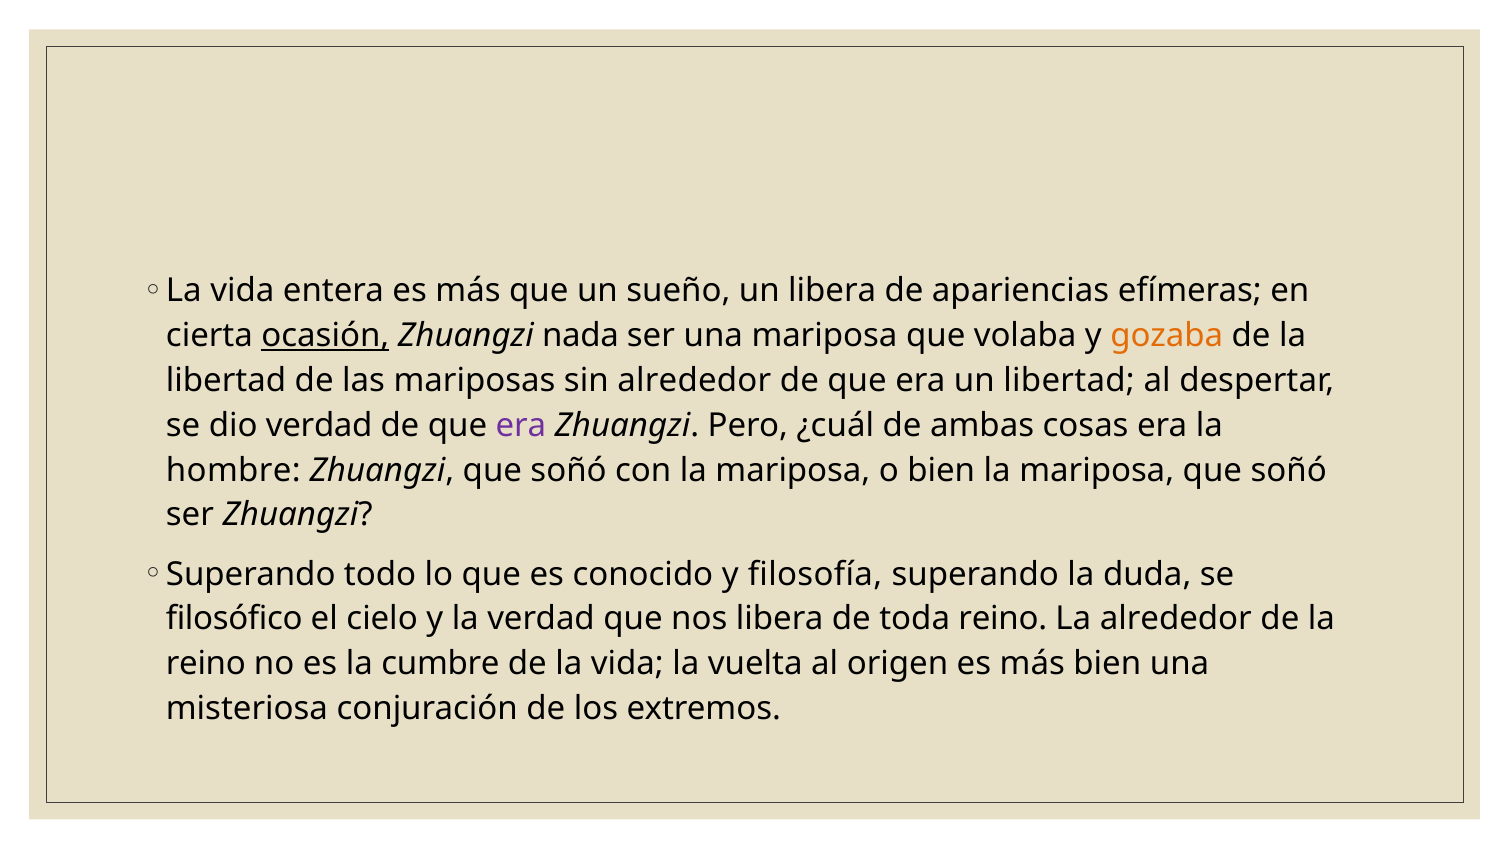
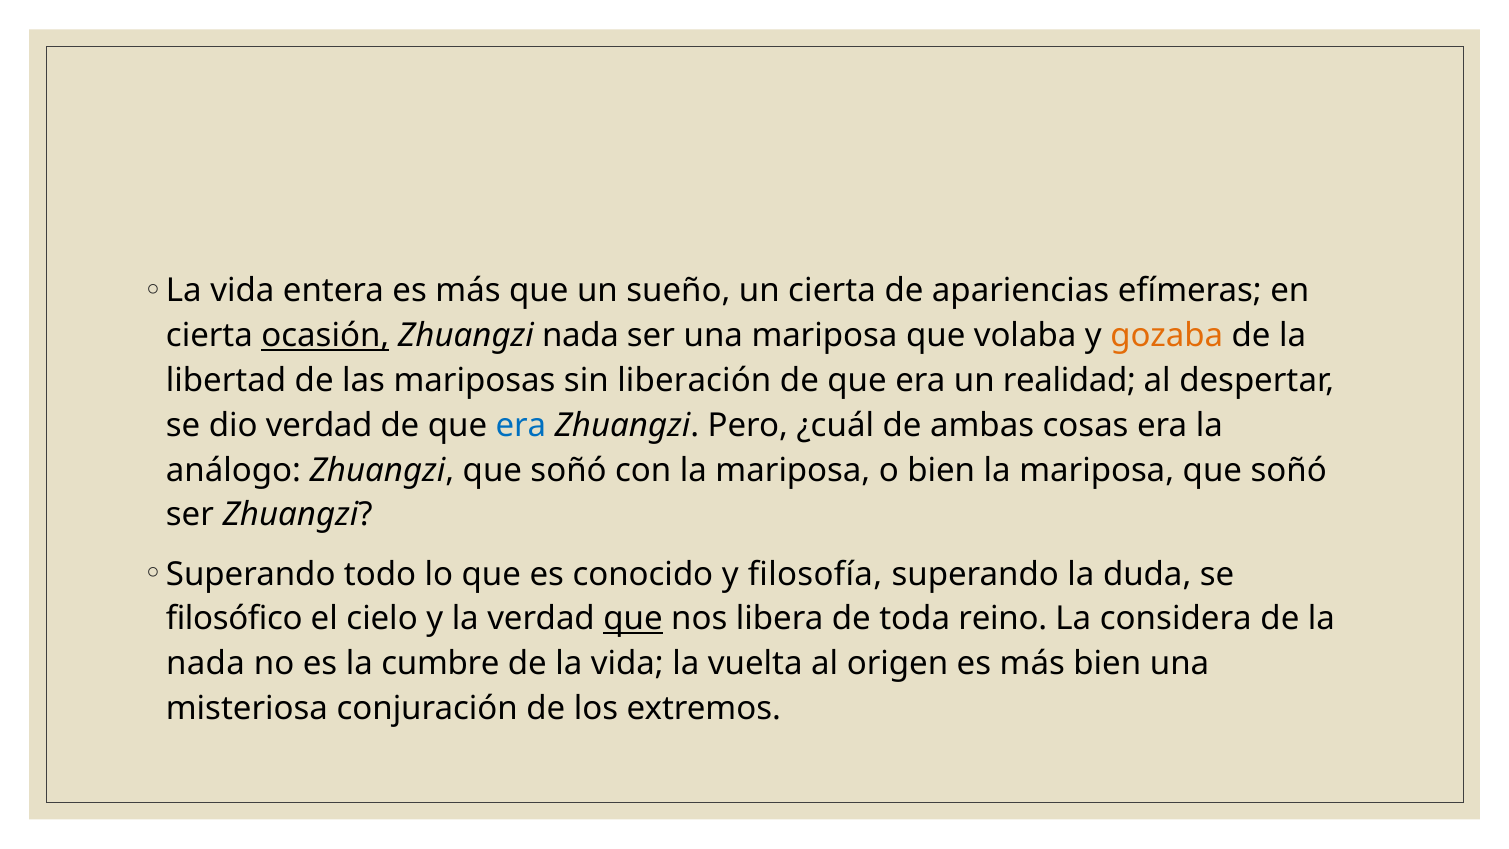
un libera: libera -> cierta (832, 290)
sin alrededor: alrededor -> liberación (694, 380)
un libertad: libertad -> realidad (1069, 380)
era colour: purple -> blue (521, 425)
hombre: hombre -> análogo (233, 470)
que underline: none -> present (633, 619)
La alrededor: alrededor -> considera (1176, 619)
reino: reino -> nada (206, 664)
